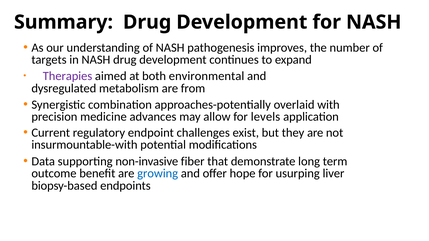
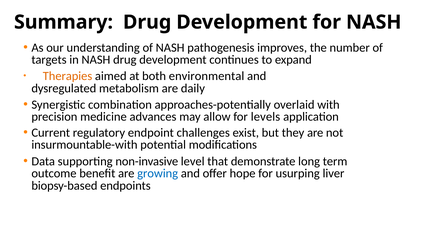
Therapies colour: purple -> orange (67, 76)
from: from -> daily (193, 88)
fiber: fiber -> level (193, 162)
